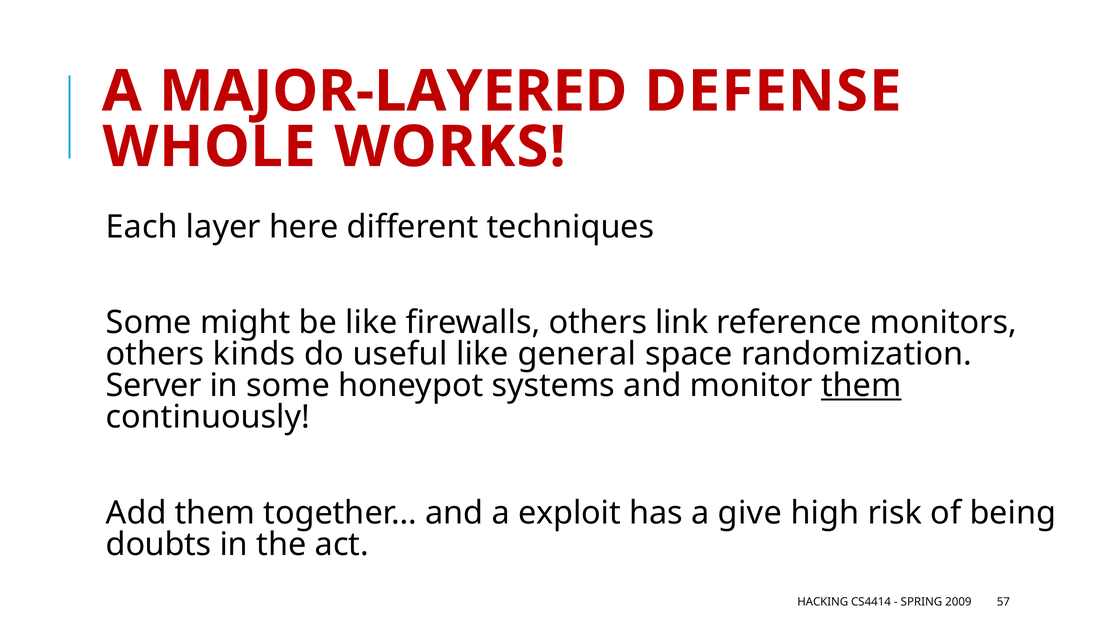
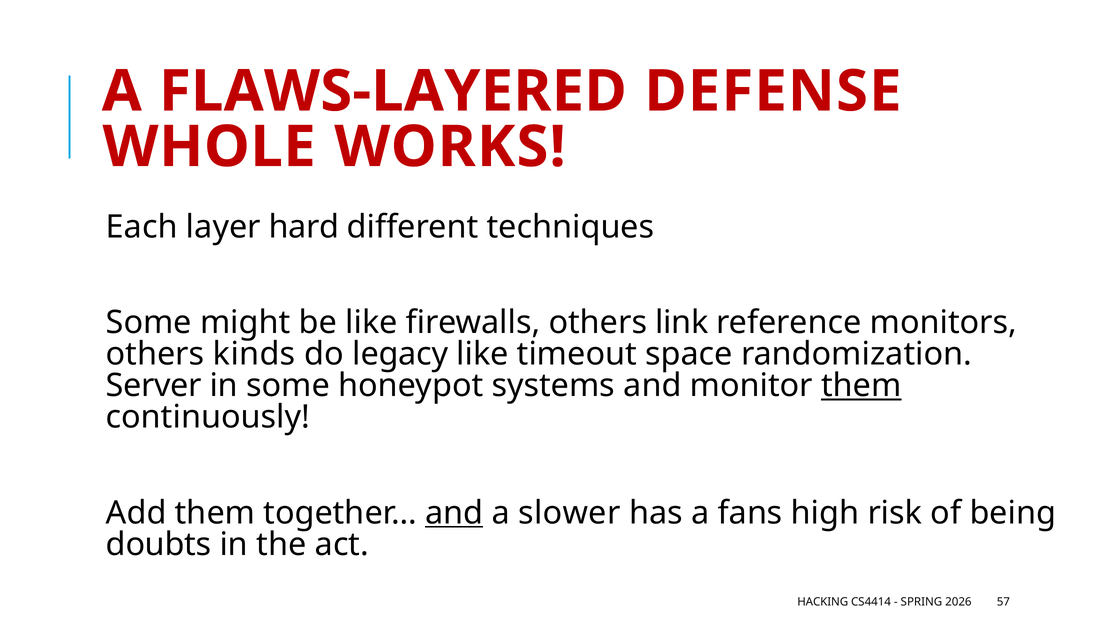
MAJOR-LAYERED: MAJOR-LAYERED -> FLAWS-LAYERED (393, 92)
here: here -> hard (304, 227)
useful: useful -> legacy (400, 354)
general: general -> timeout (577, 354)
and underline: none -> present (454, 513)
exploit: exploit -> slower (569, 513)
give: give -> fans (750, 513)
2009: 2009 -> 2026 (958, 603)
